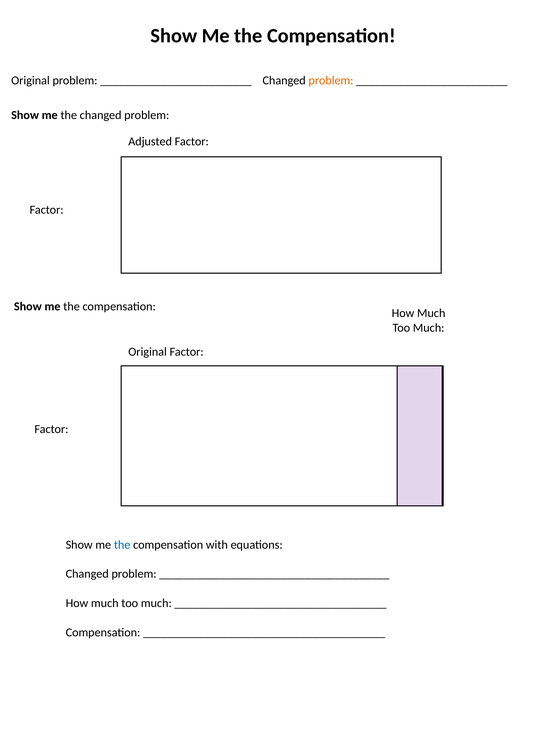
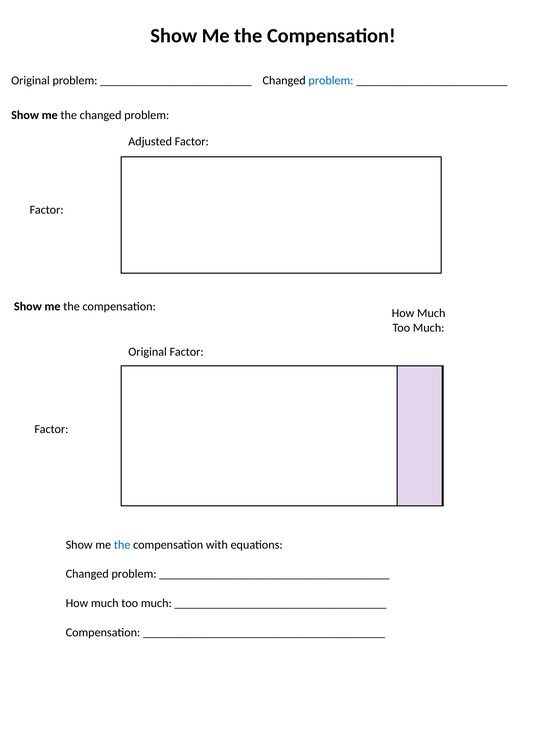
problem colour: orange -> blue (331, 80)
